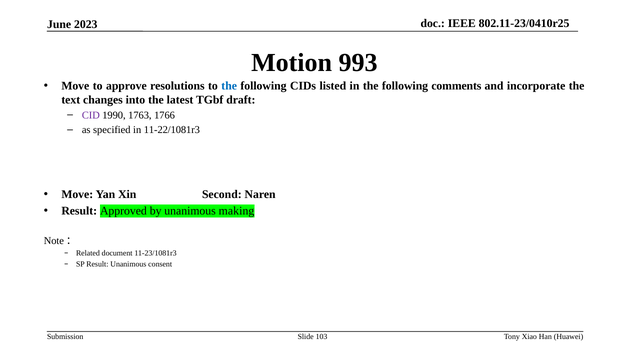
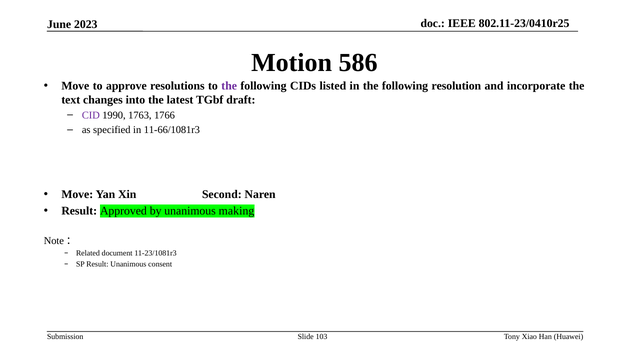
993: 993 -> 586 (358, 63)
the colour: blue -> purple (229, 86)
comments: comments -> resolution (456, 86)
11-22/1081r3: 11-22/1081r3 -> 11-66/1081r3 (172, 130)
